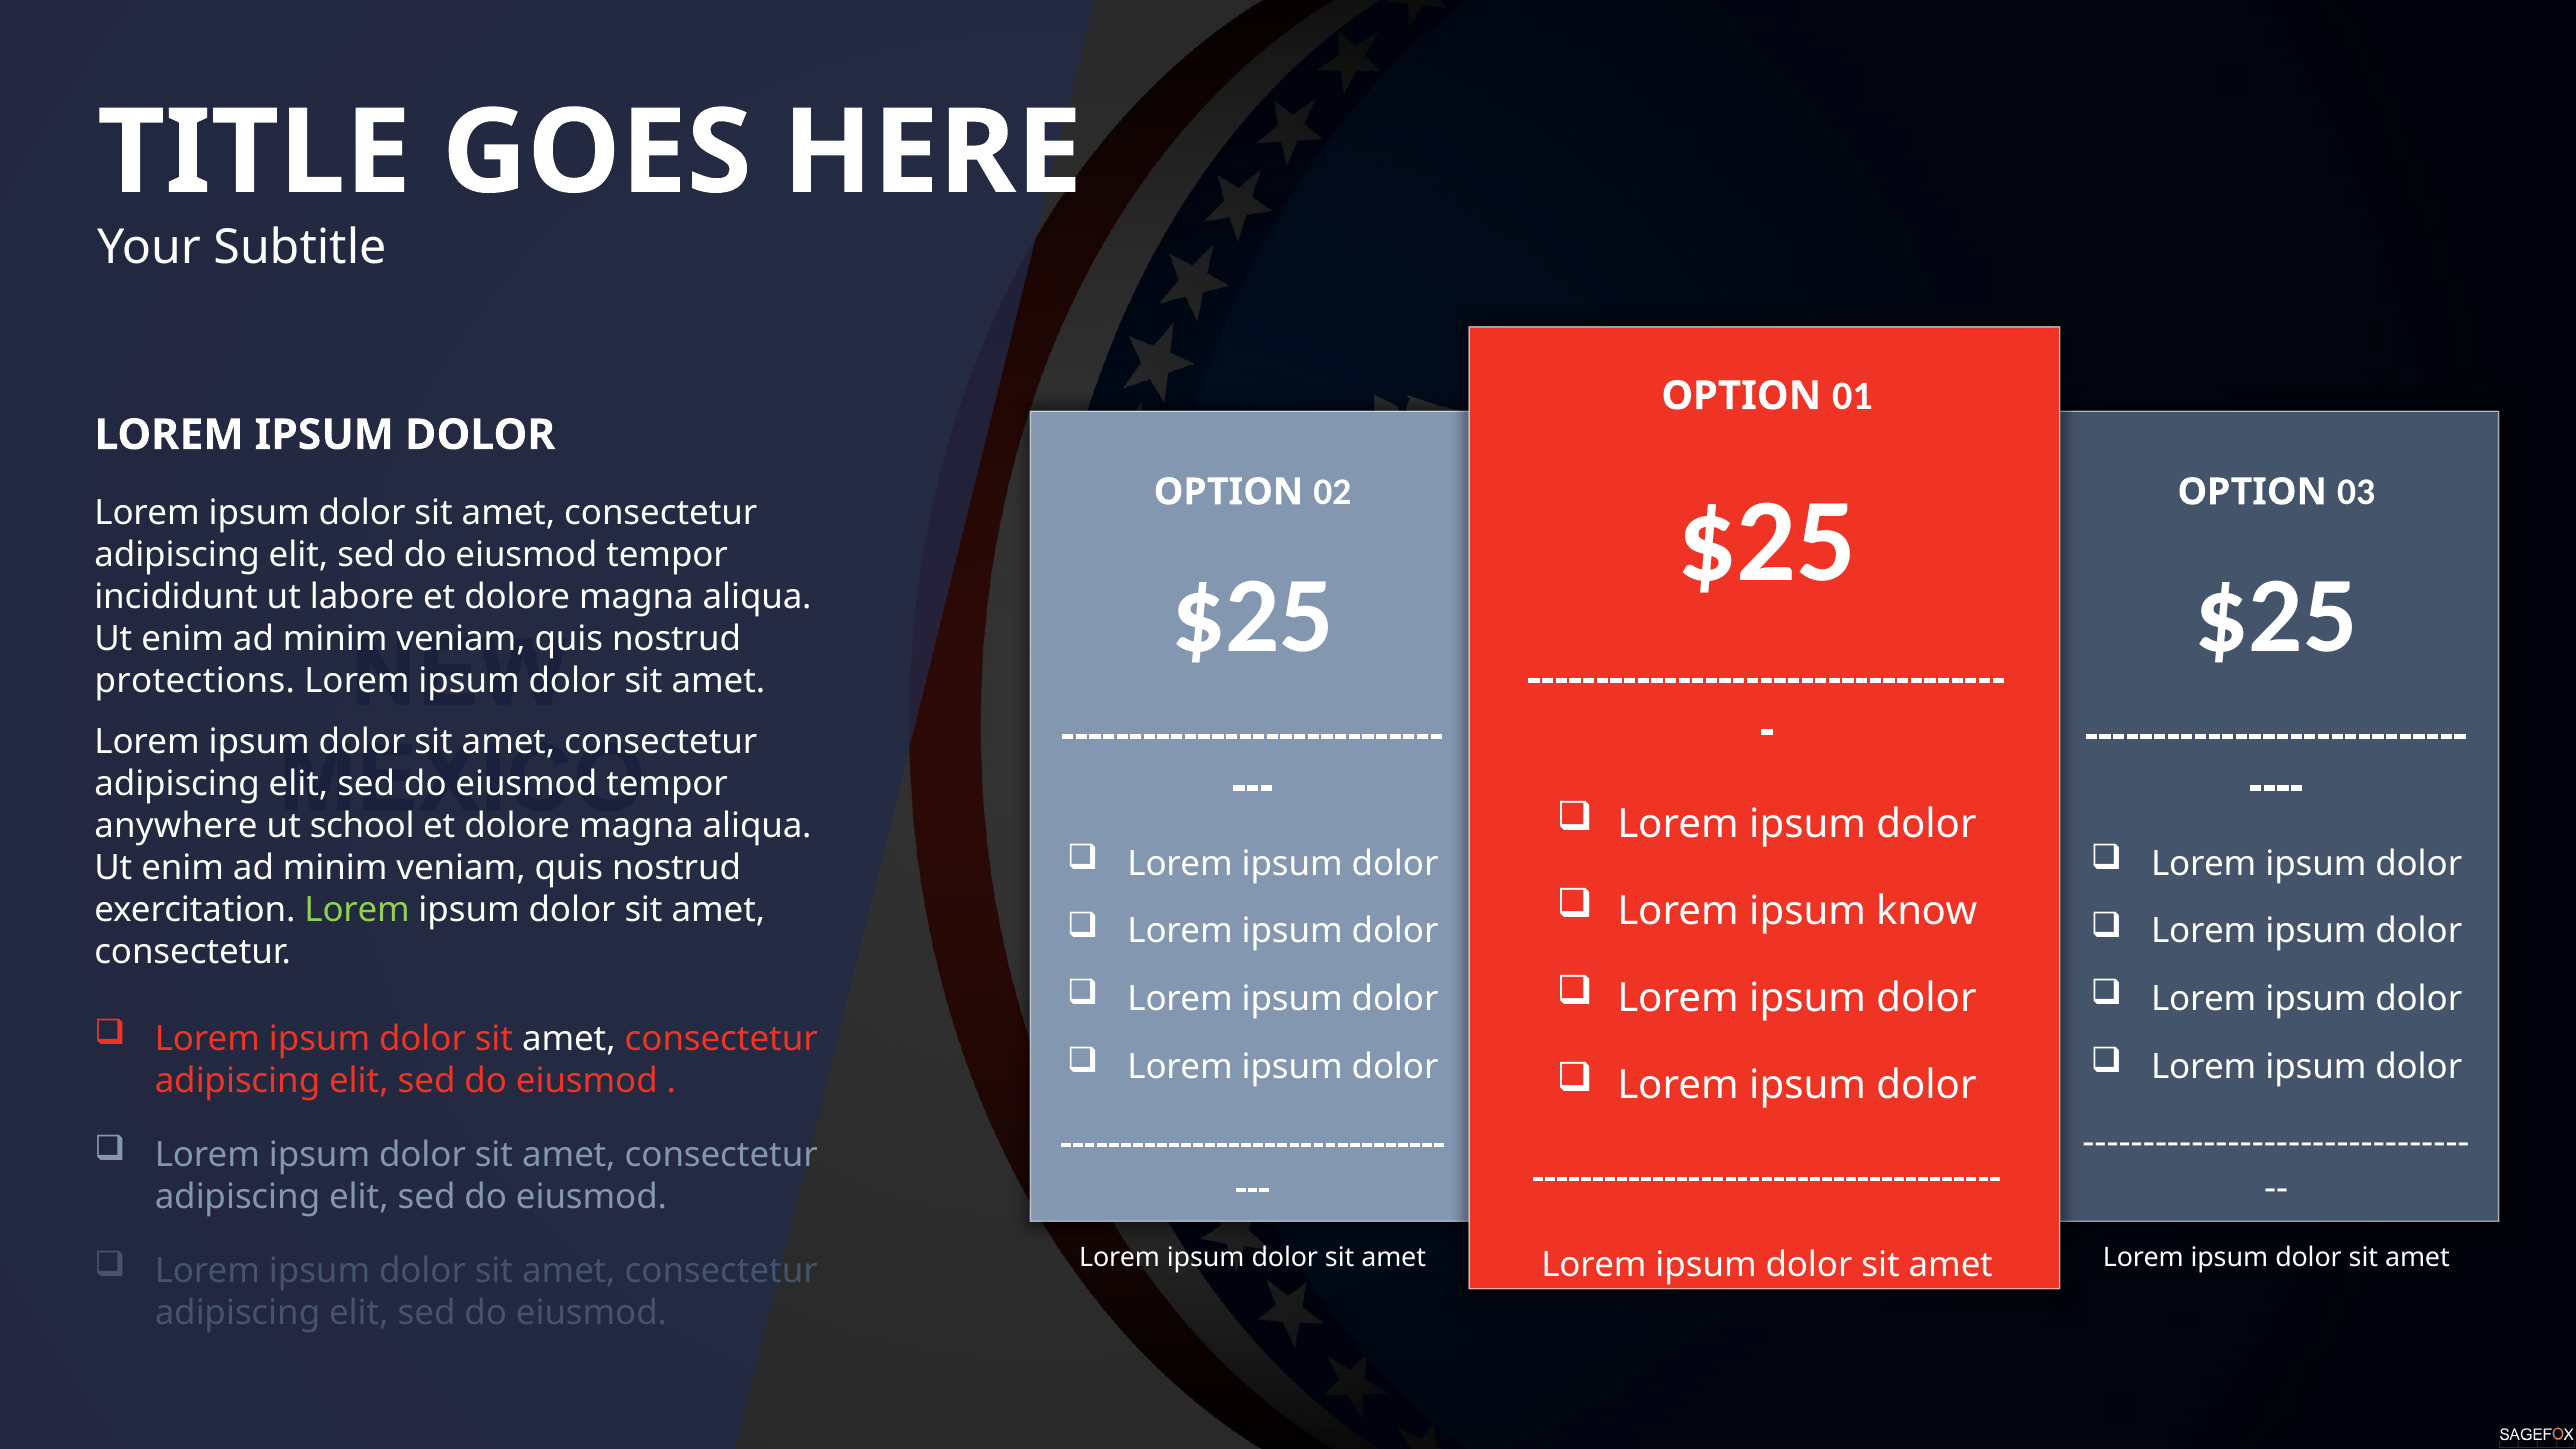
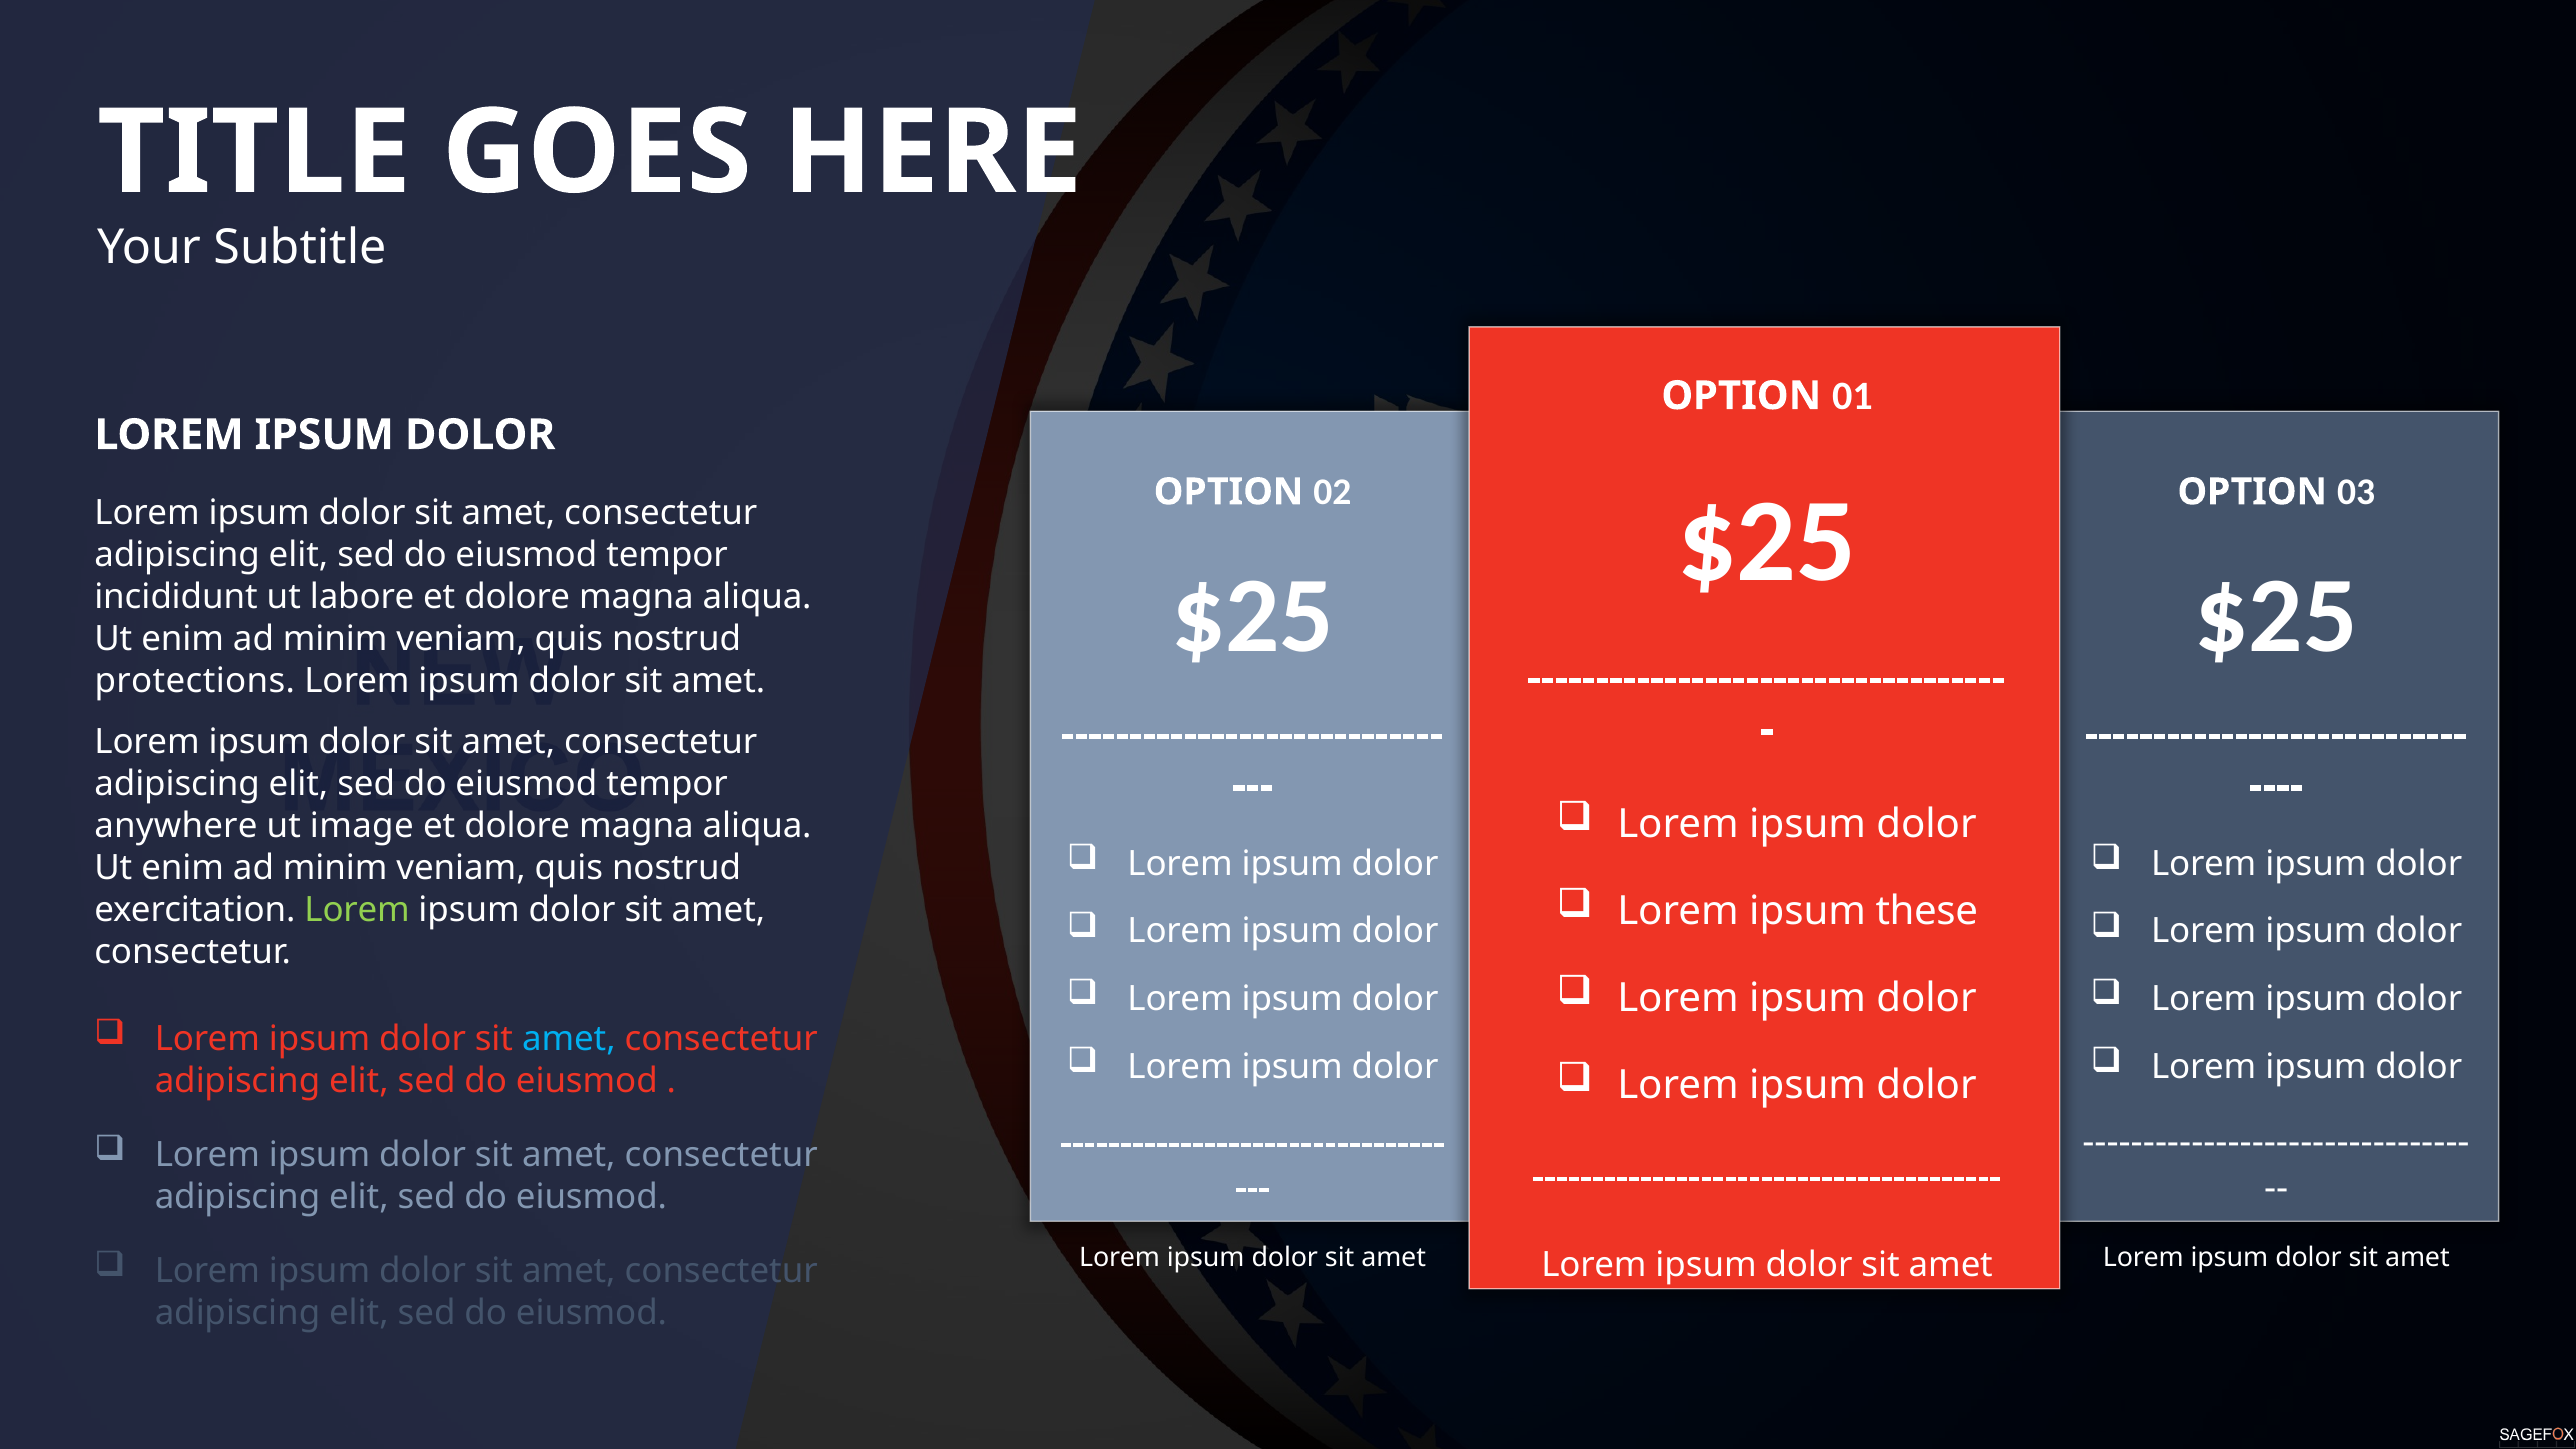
school: school -> image (362, 826)
know: know -> these (1927, 911)
amet colour: white -> light blue (569, 1039)
